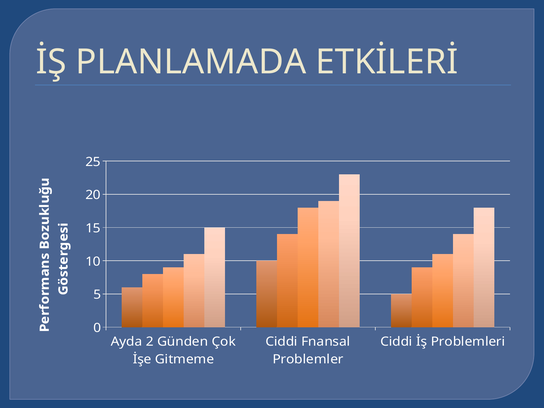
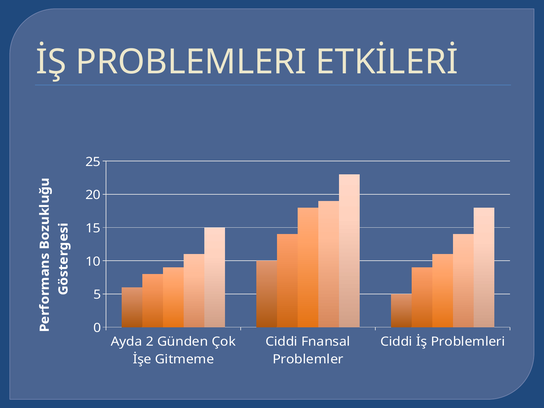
PLANLAMADA: PLANLAMADA -> PROBLEMLERI (191, 62)
